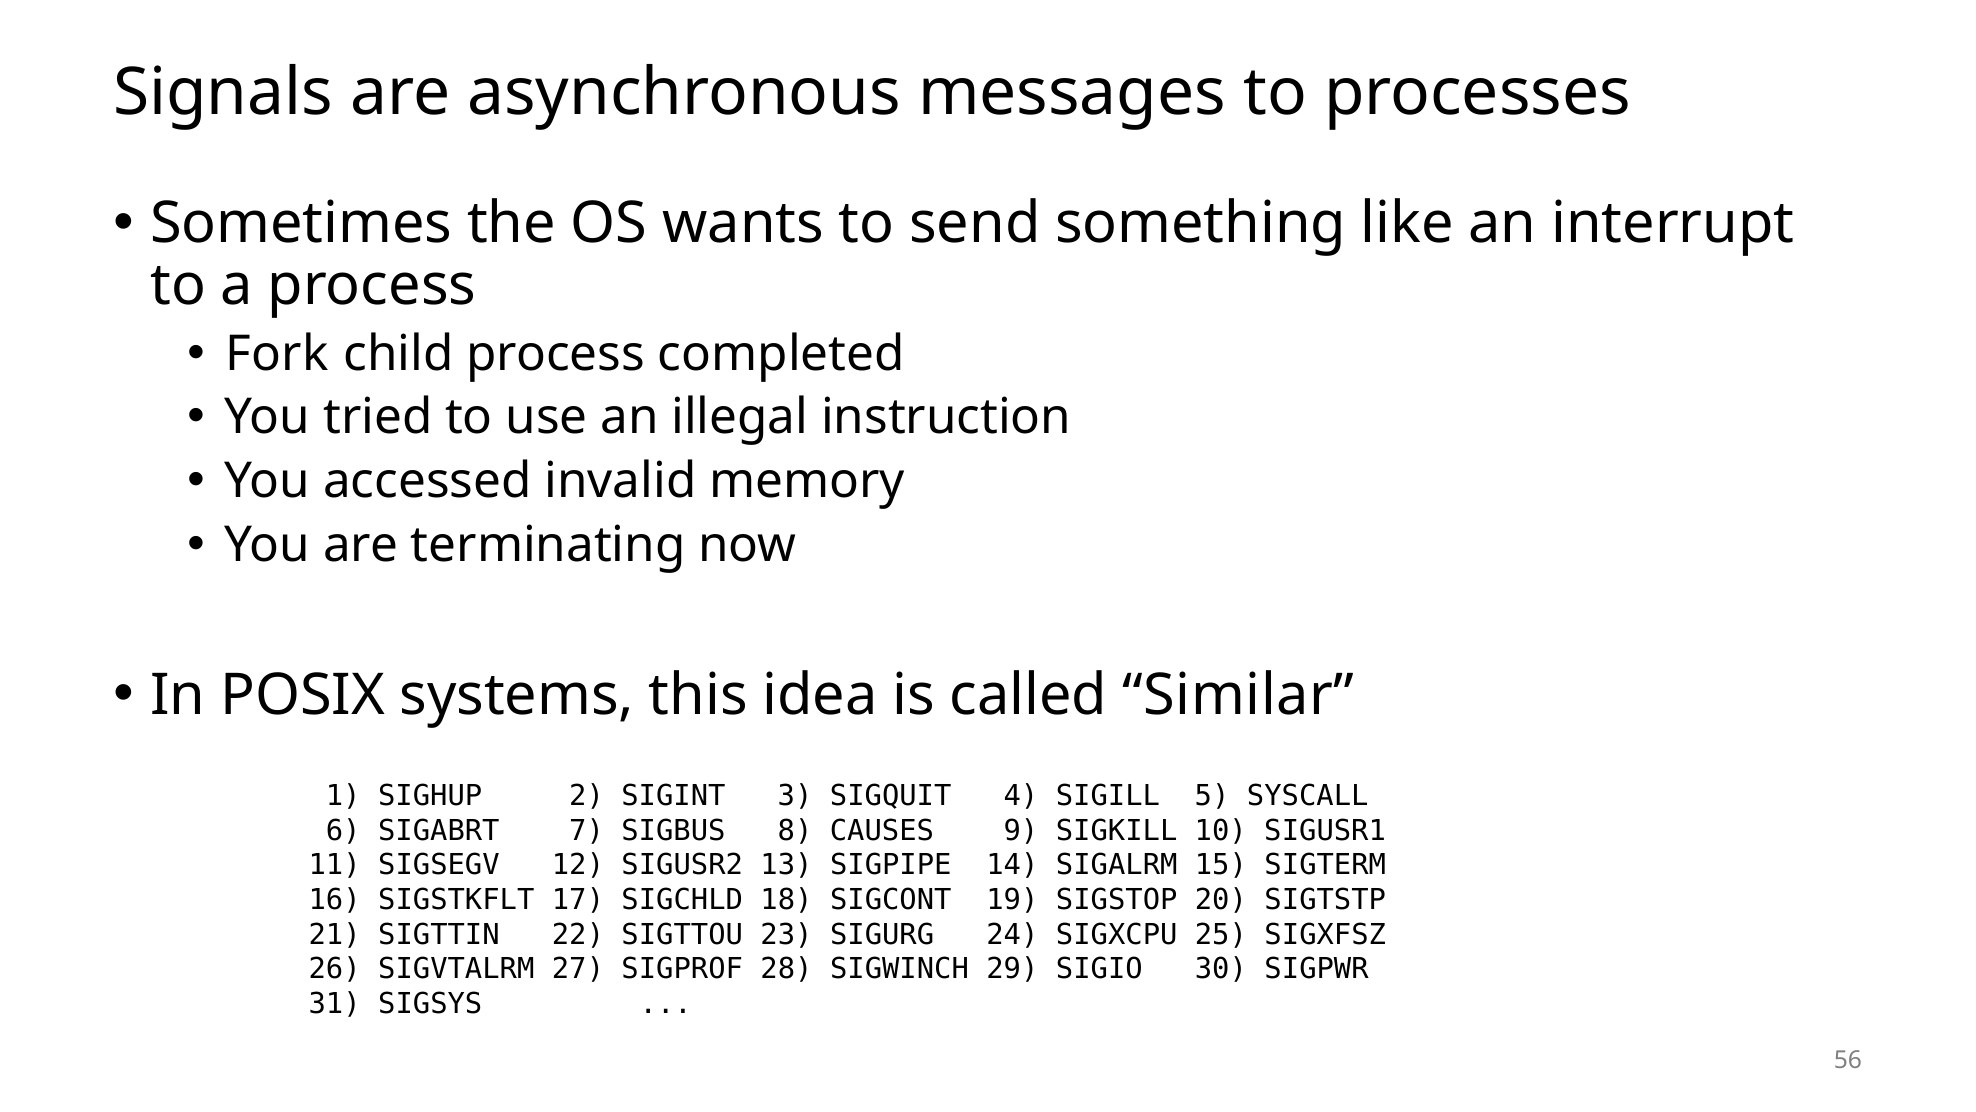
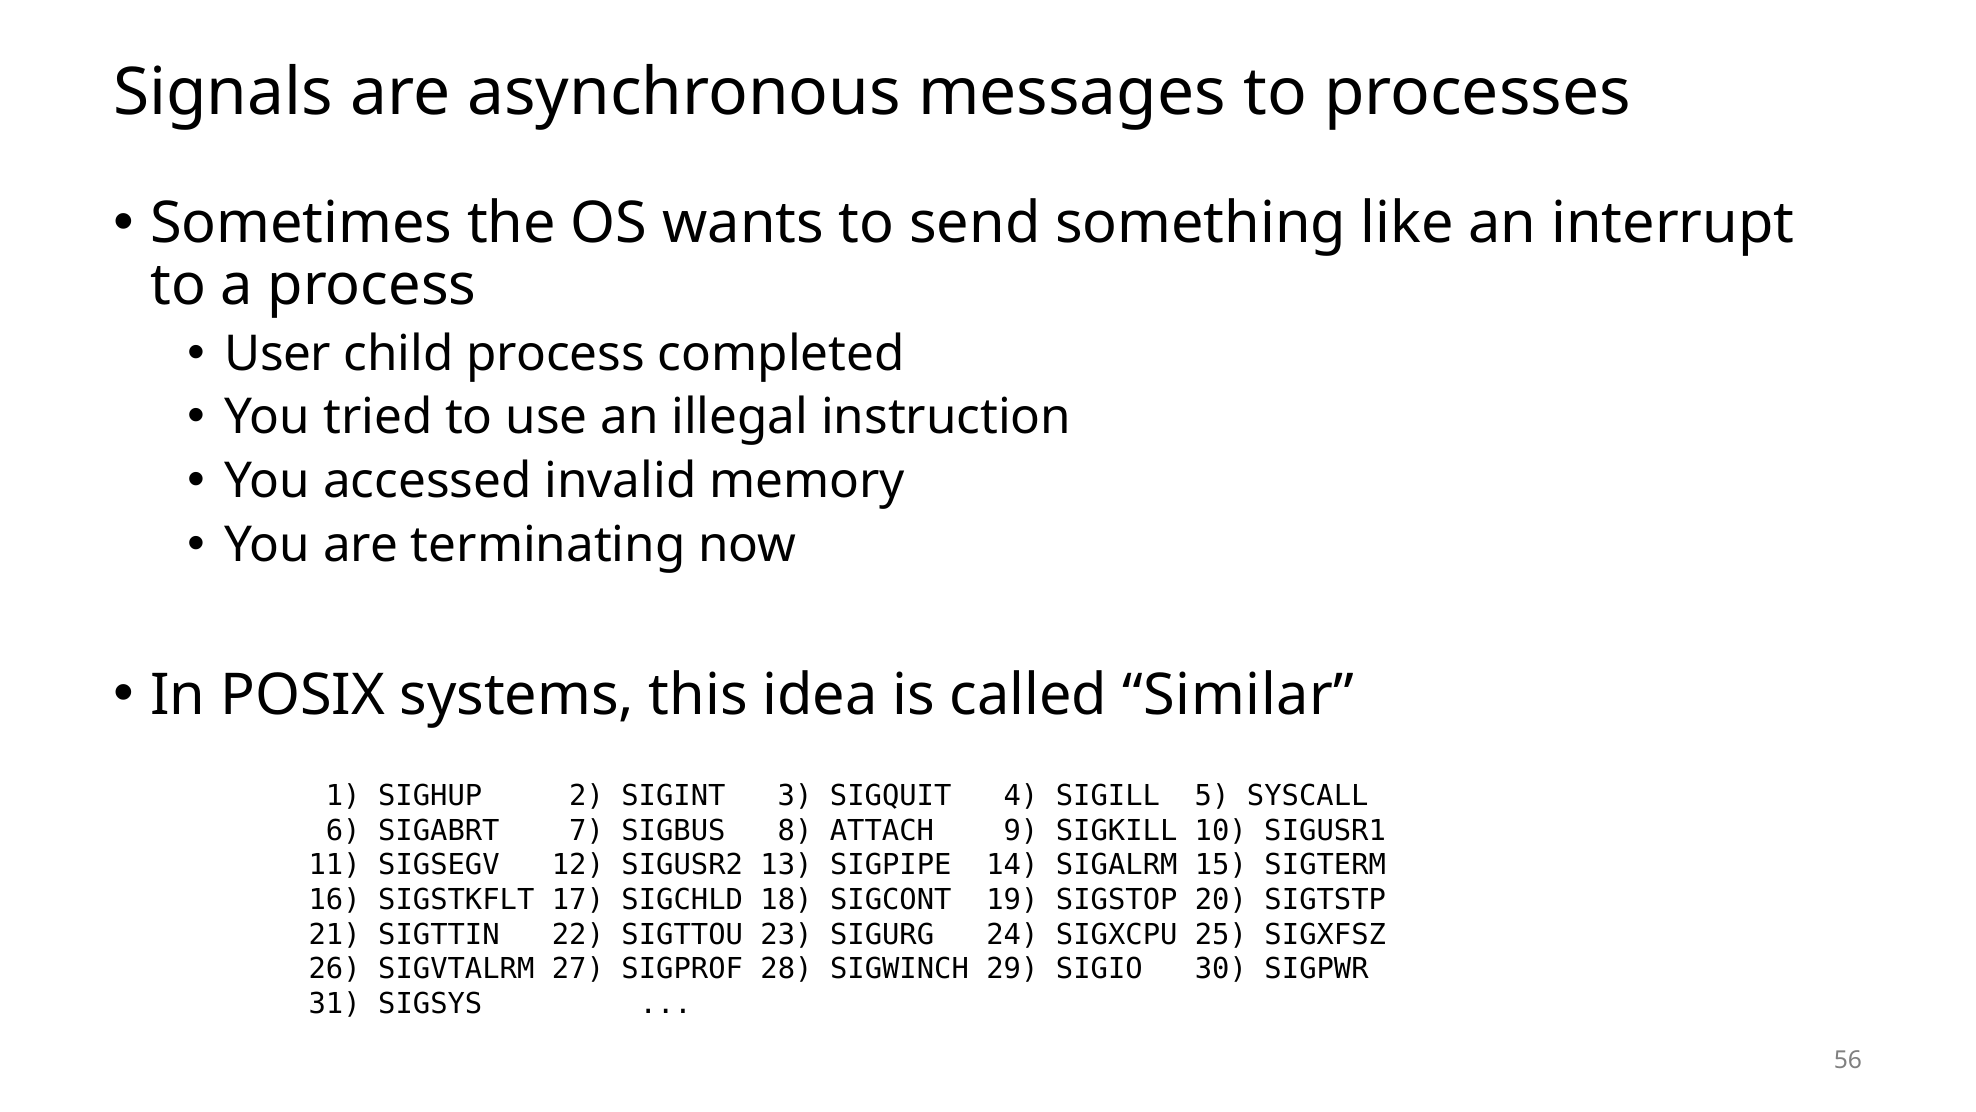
Fork: Fork -> User (278, 354)
CAUSES: CAUSES -> ATTACH (882, 830)
